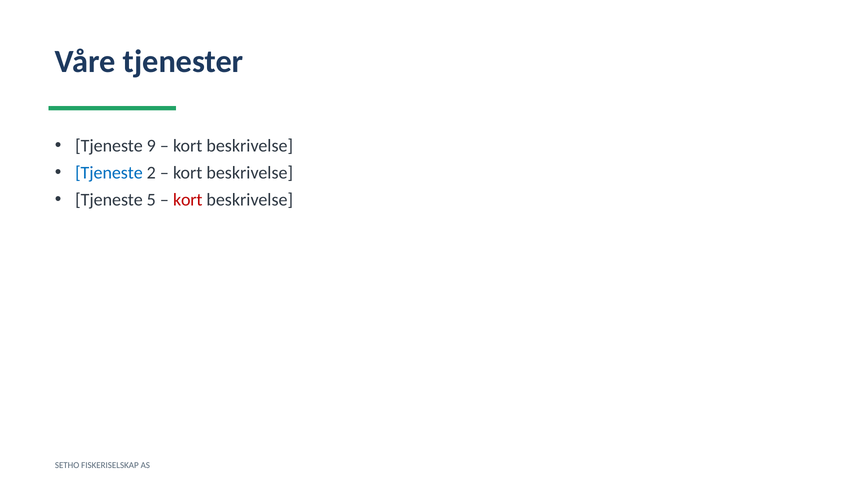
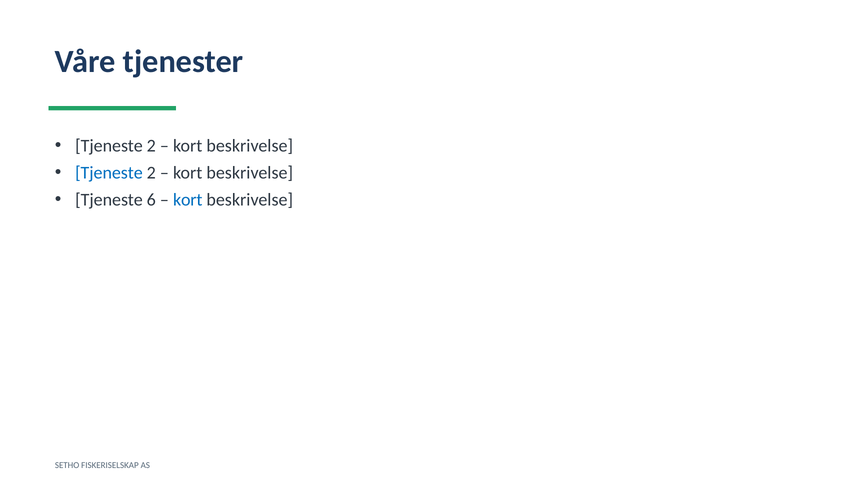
9: 9 -> 2 (151, 146)
5: 5 -> 6 (151, 200)
kort colour: red -> blue (188, 200)
